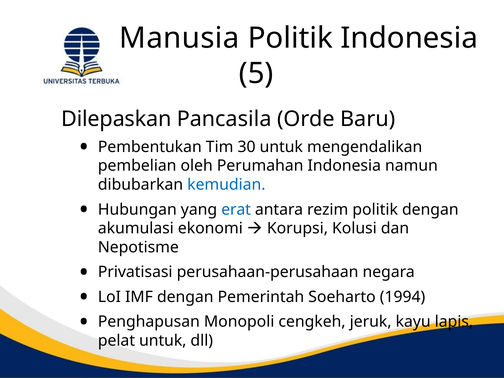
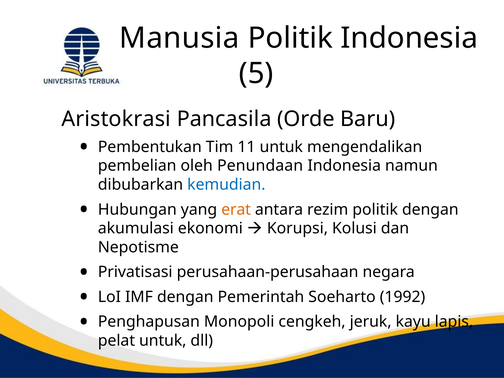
Dilepaskan: Dilepaskan -> Aristokrasi (116, 119)
30: 30 -> 11 (247, 147)
Perumahan: Perumahan -> Penundaan (260, 166)
erat colour: blue -> orange (236, 210)
1994: 1994 -> 1992 (403, 297)
